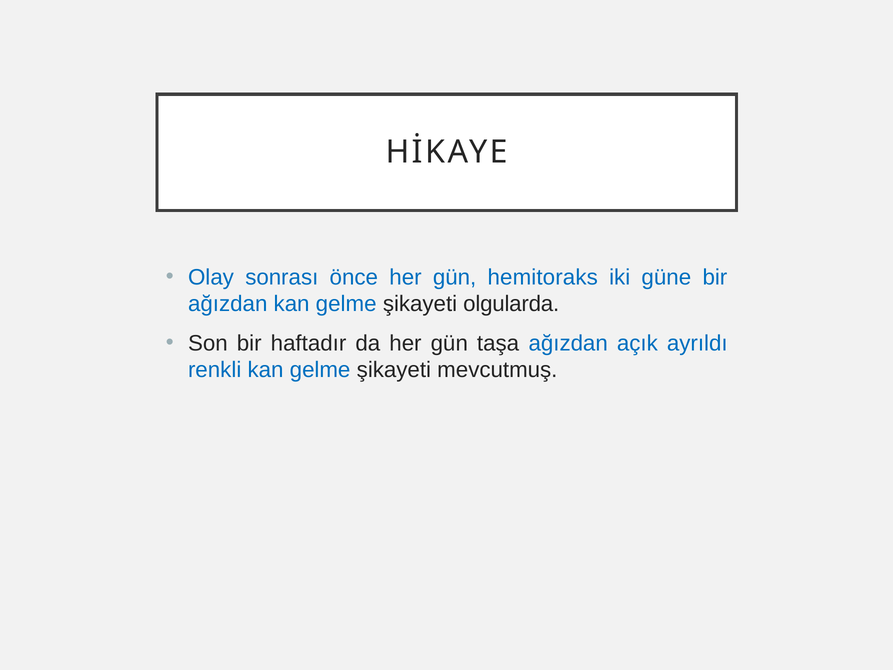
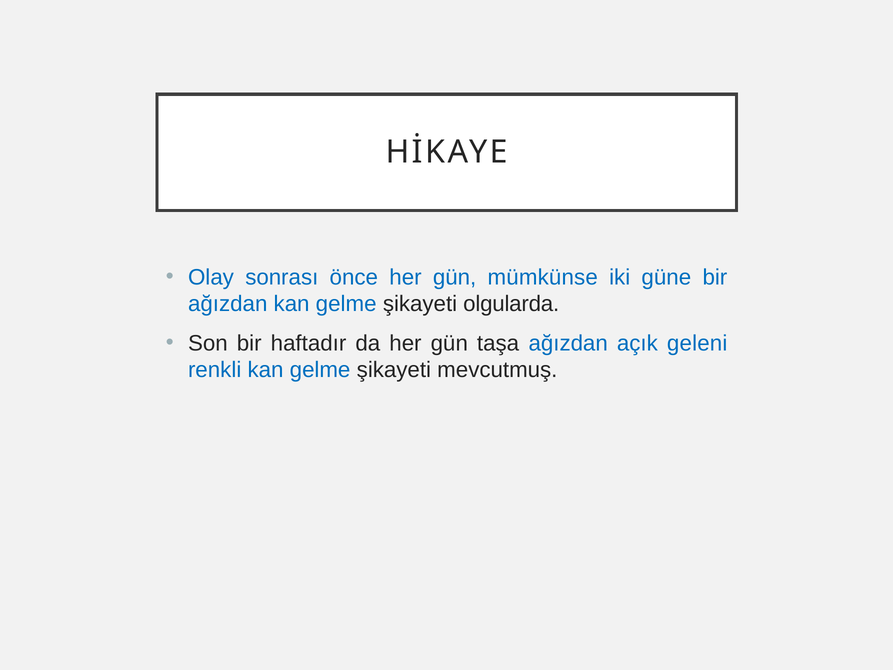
hemitoraks: hemitoraks -> mümkünse (543, 277)
ayrıldı: ayrıldı -> geleni (697, 343)
